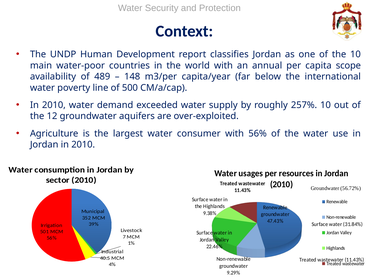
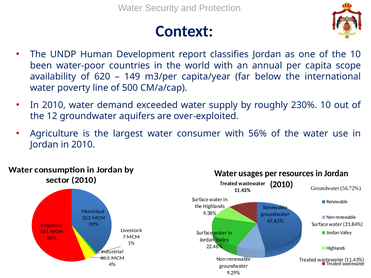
main: main -> been (41, 66)
489: 489 -> 620 (102, 77)
148: 148 -> 149 (132, 77)
257%: 257% -> 230% (304, 105)
